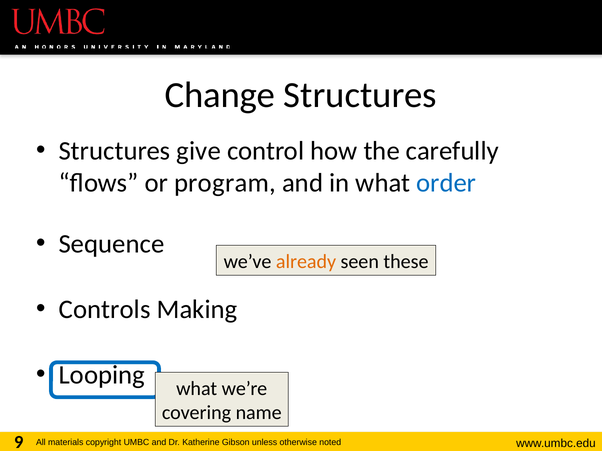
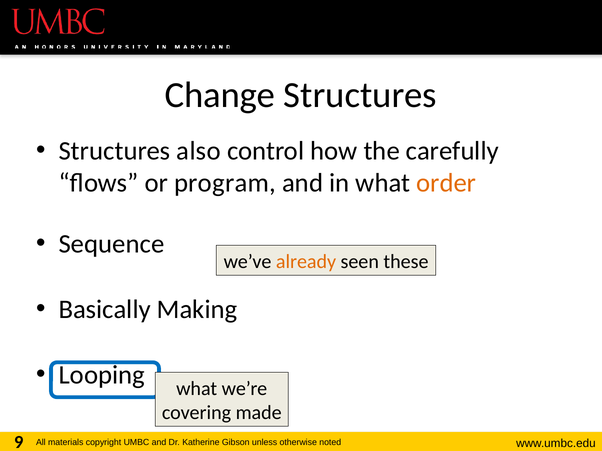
give: give -> also (199, 151)
order colour: blue -> orange (446, 183)
Controls: Controls -> Basically (105, 310)
name: name -> made (259, 413)
